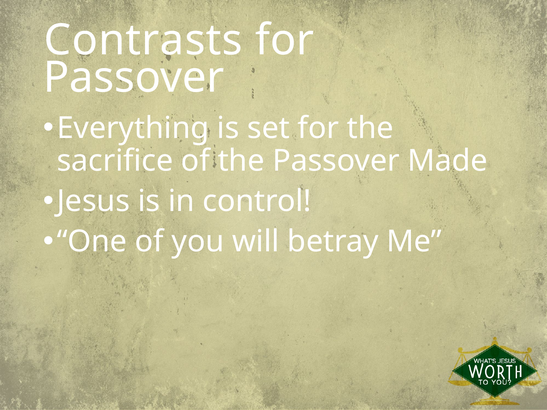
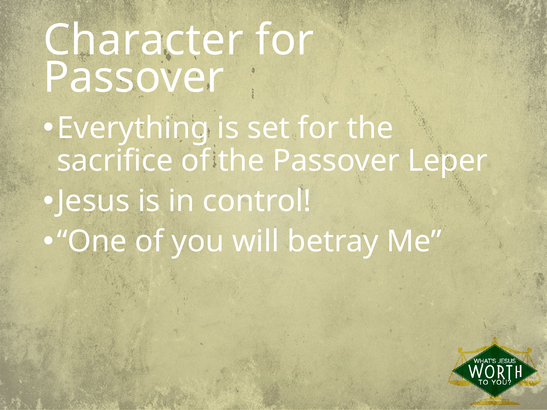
Contrasts: Contrasts -> Character (143, 40)
Made: Made -> Leper (448, 161)
